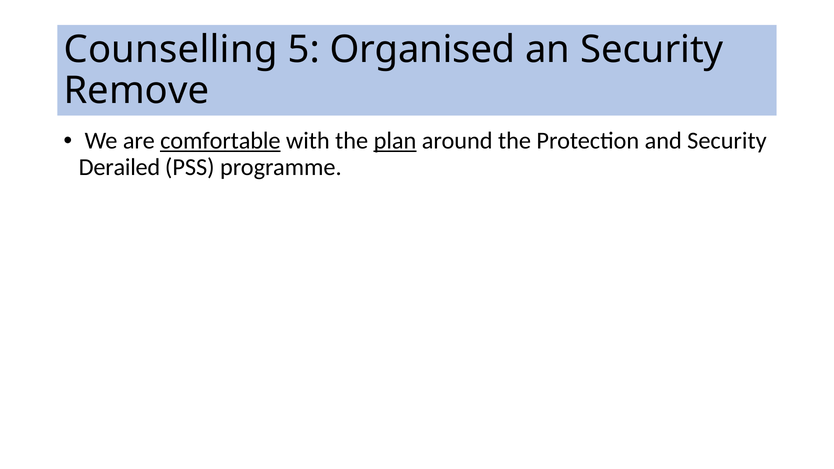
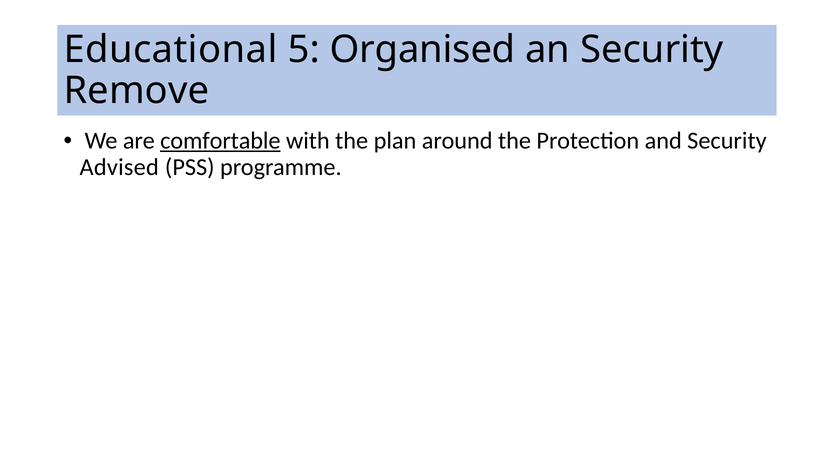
Counselling: Counselling -> Educational (171, 49)
plan underline: present -> none (395, 141)
Derailed: Derailed -> Advised (119, 167)
